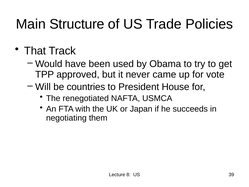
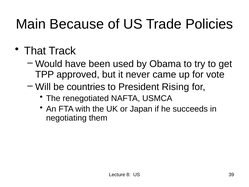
Structure: Structure -> Because (77, 24)
House: House -> Rising (175, 87)
